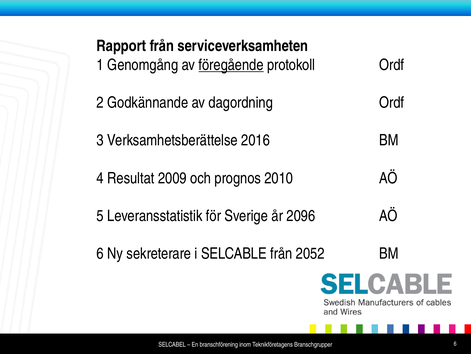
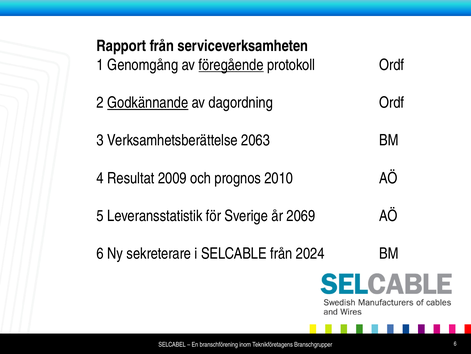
Godkännande underline: none -> present (148, 102)
2016: 2016 -> 2063 (256, 140)
2096: 2096 -> 2069 (301, 216)
2052: 2052 -> 2024 (310, 253)
